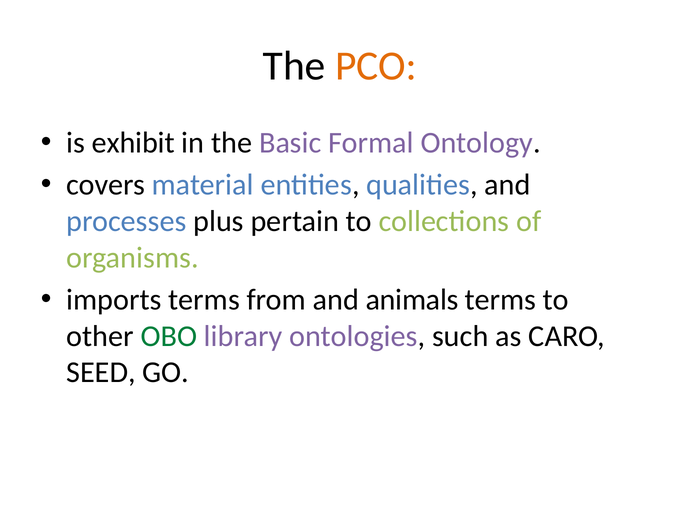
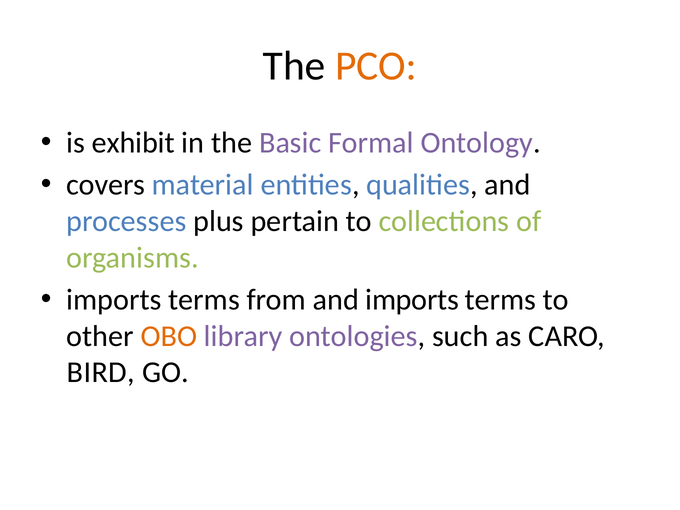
and animals: animals -> imports (412, 300)
OBO colour: green -> orange (169, 336)
SEED: SEED -> BIRD (101, 372)
